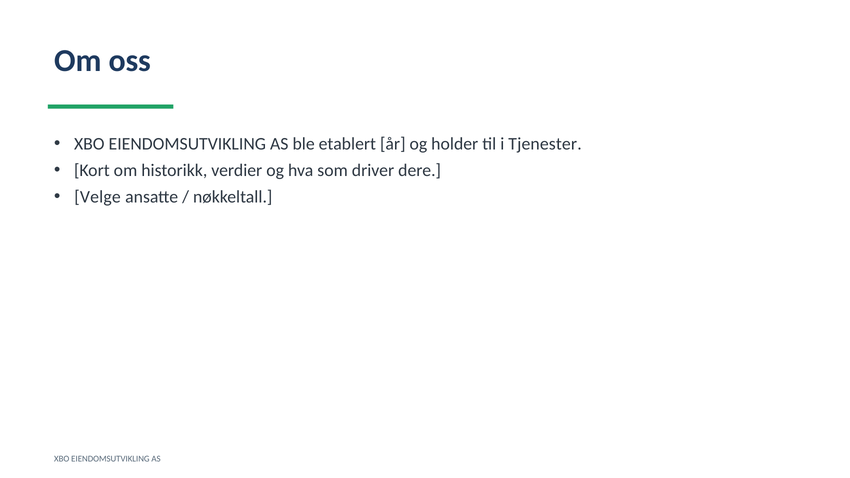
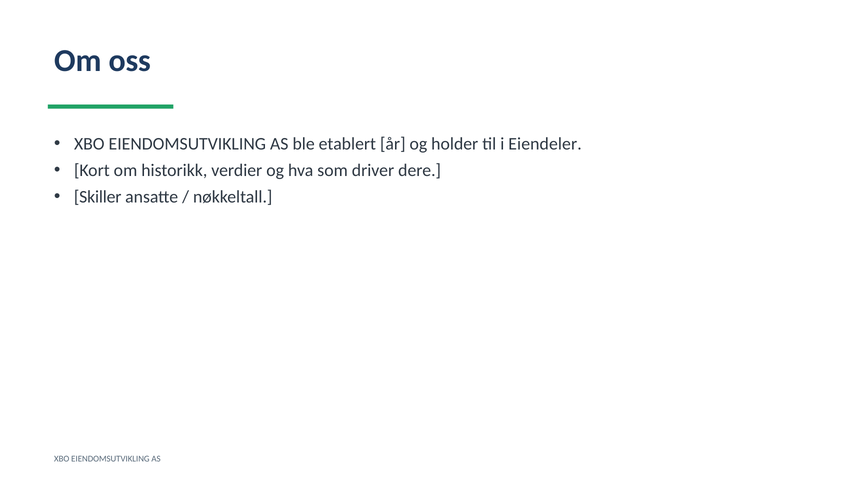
Tjenester: Tjenester -> Eiendeler (545, 144)
Velge: Velge -> Skiller (98, 197)
